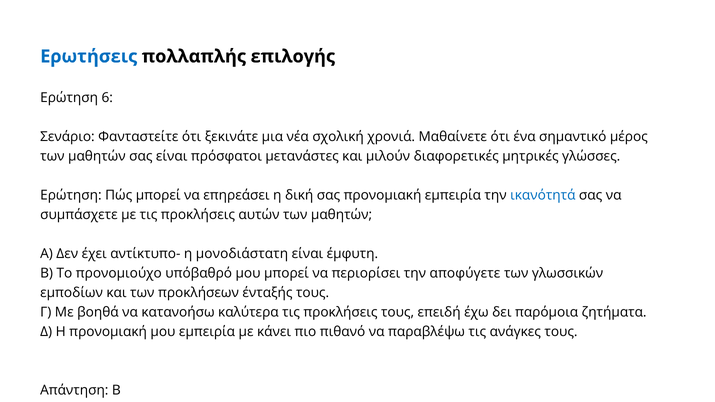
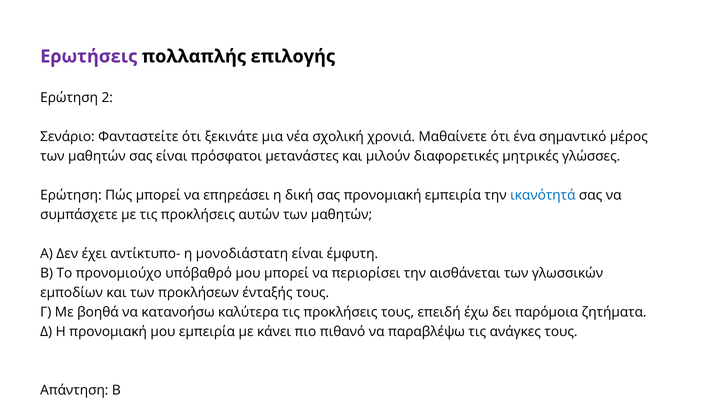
Ερωτήσεις colour: blue -> purple (89, 56)
6: 6 -> 2 (107, 98)
αποφύγετε: αποφύγετε -> αισθάνεται (465, 273)
